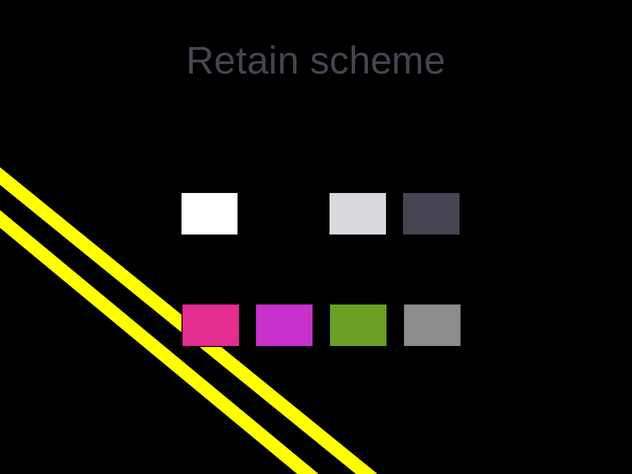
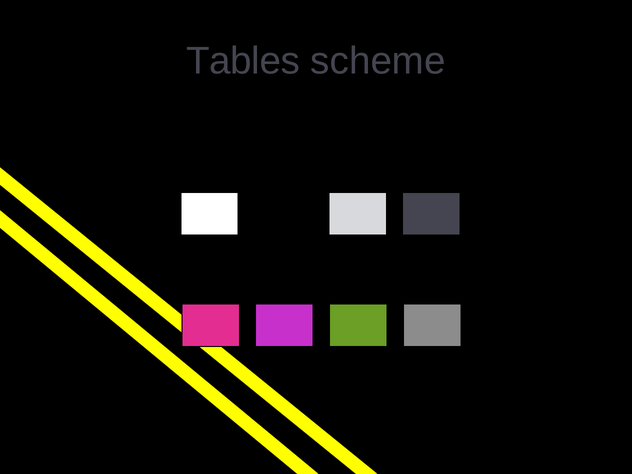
Retain: Retain -> Tables (243, 61)
